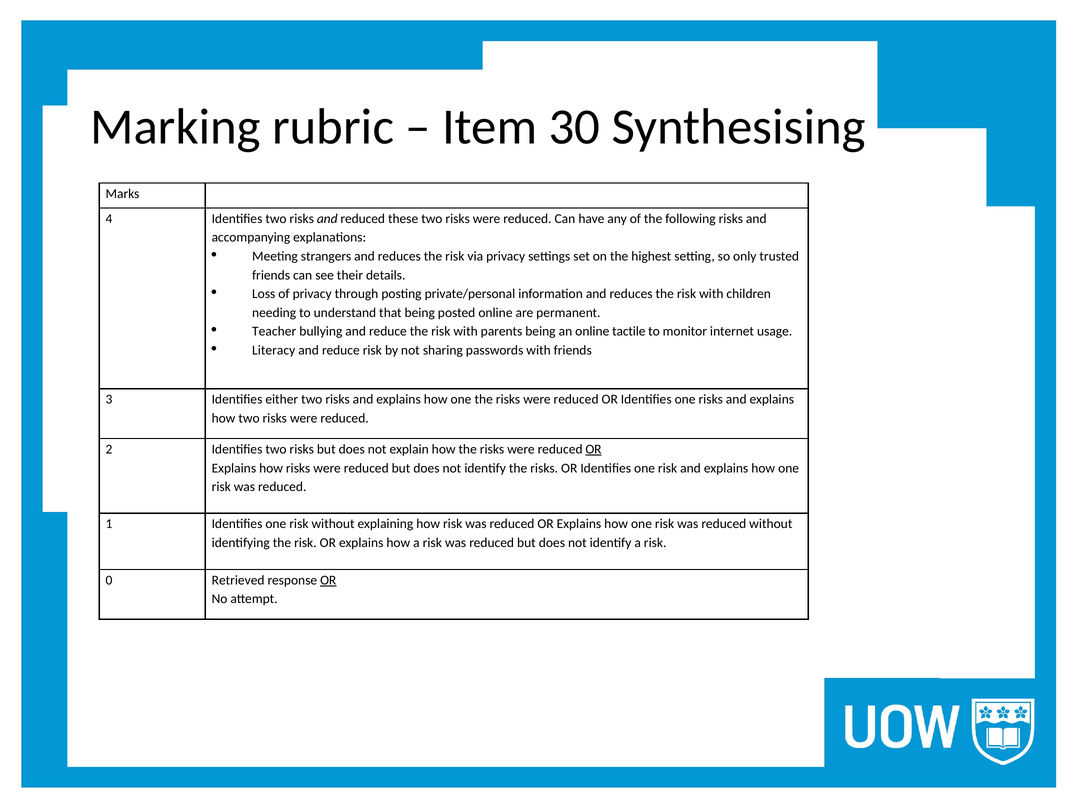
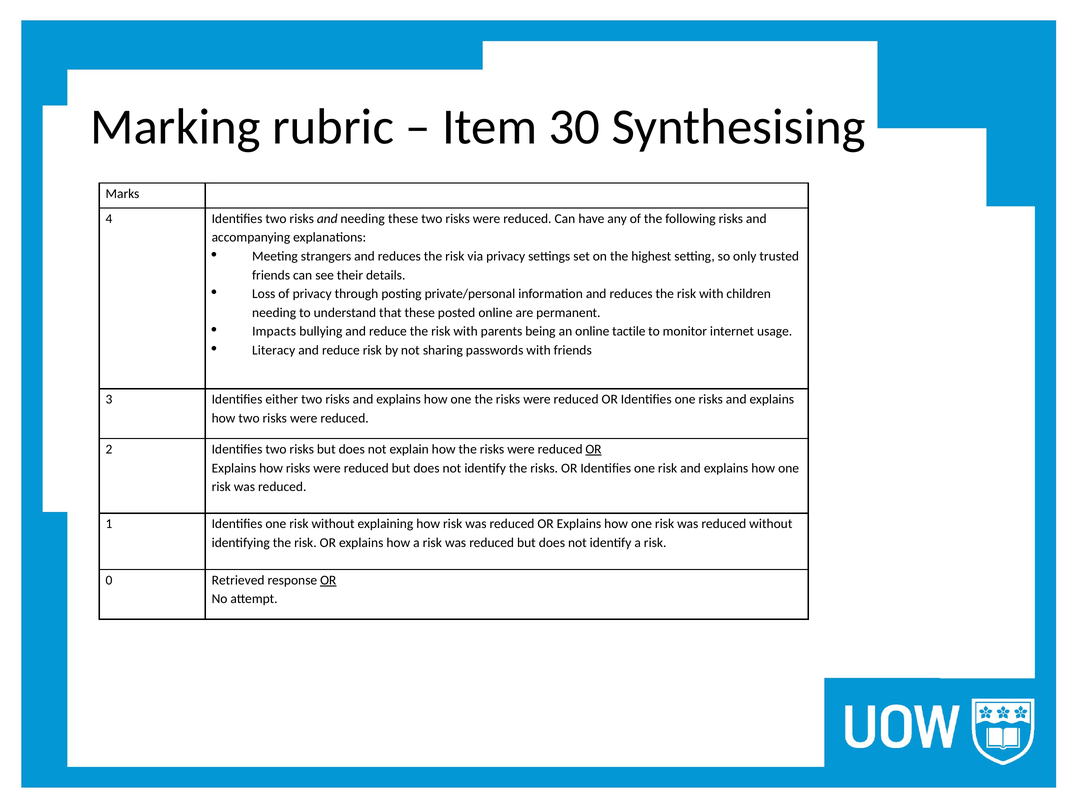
and reduced: reduced -> needing (363, 219)
that being: being -> these (420, 313)
Teacher: Teacher -> Impacts (274, 331)
